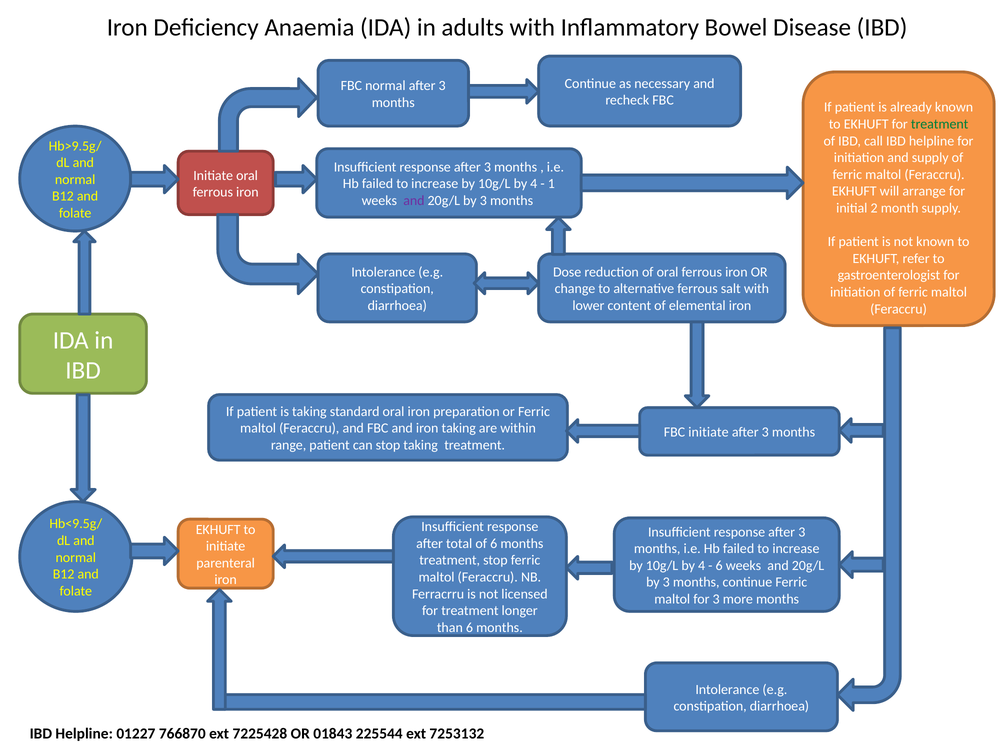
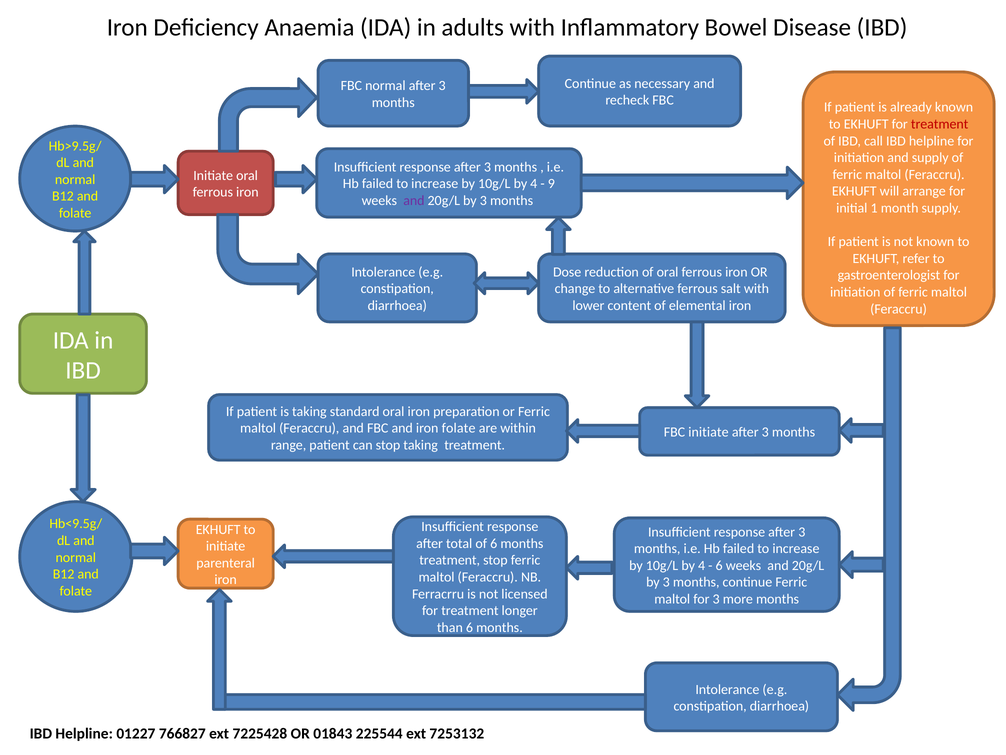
treatment colour: green -> red (940, 124)
1: 1 -> 9 (551, 184)
2: 2 -> 1 (874, 208)
iron taking: taking -> folate (459, 428)
766870: 766870 -> 766827 (182, 733)
